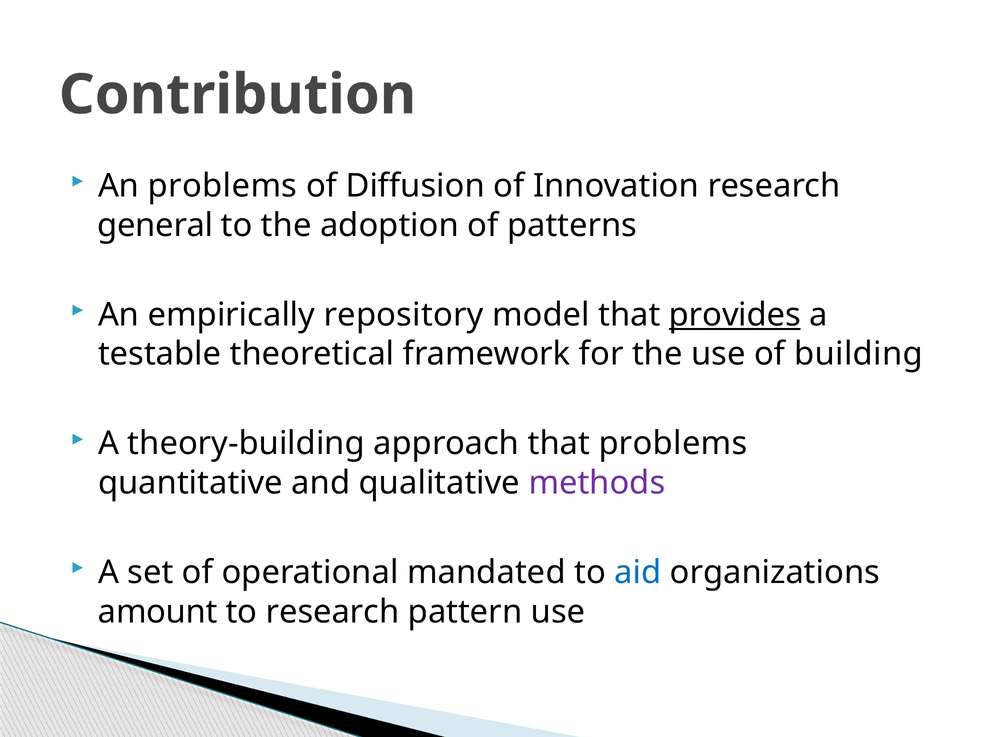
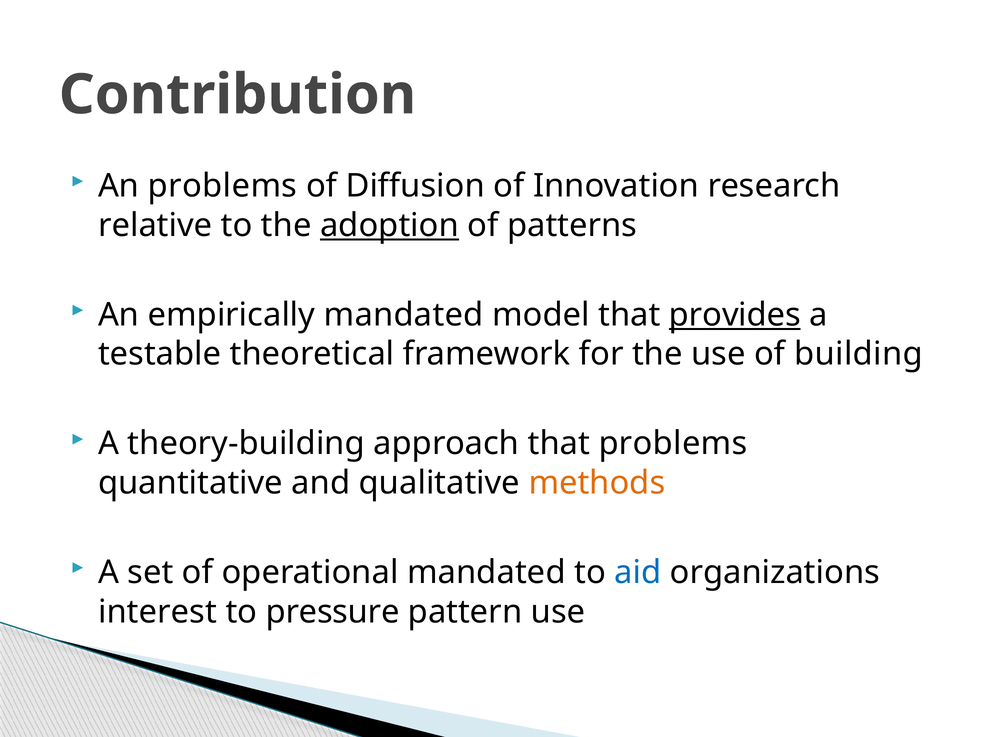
general: general -> relative (155, 225)
adoption underline: none -> present (390, 225)
empirically repository: repository -> mandated (404, 315)
methods colour: purple -> orange (597, 483)
amount: amount -> interest (158, 612)
to research: research -> pressure (333, 612)
